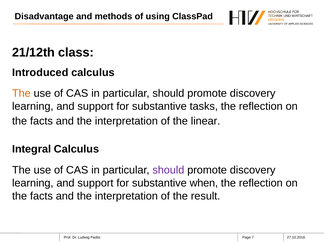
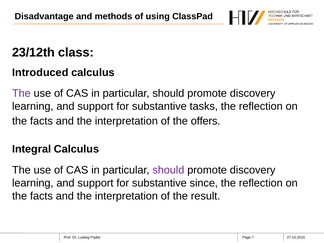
21/12th: 21/12th -> 23/12th (33, 52)
The colour: orange -> purple (21, 93)
linear: linear -> offers (206, 121)
when: when -> since (204, 183)
